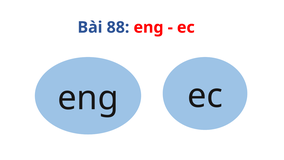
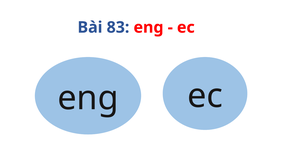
88: 88 -> 83 (118, 27)
